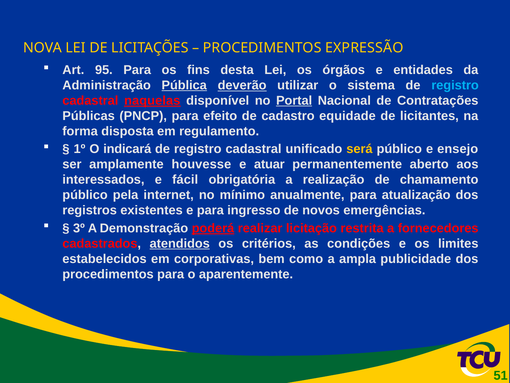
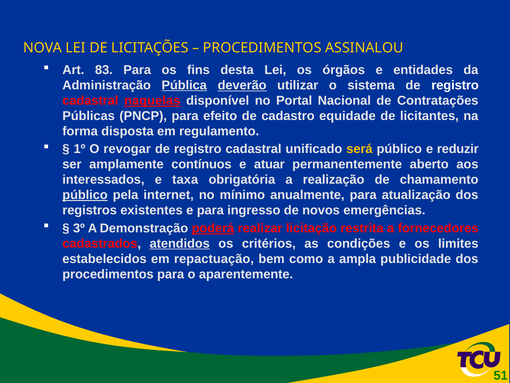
EXPRESSÃO: EXPRESSÃO -> ASSINALOU (364, 48)
95: 95 -> 83 (104, 70)
registro colour: light blue -> white (455, 85)
Portal underline: present -> none (294, 100)
indicará: indicará -> revogar (127, 149)
ensejo: ensejo -> reduzir (458, 149)
houvesse: houvesse -> contínuos (201, 164)
fácil: fácil -> taxa (185, 179)
público underline: none -> present (85, 195)
corporativas: corporativas -> repactuação (214, 259)
